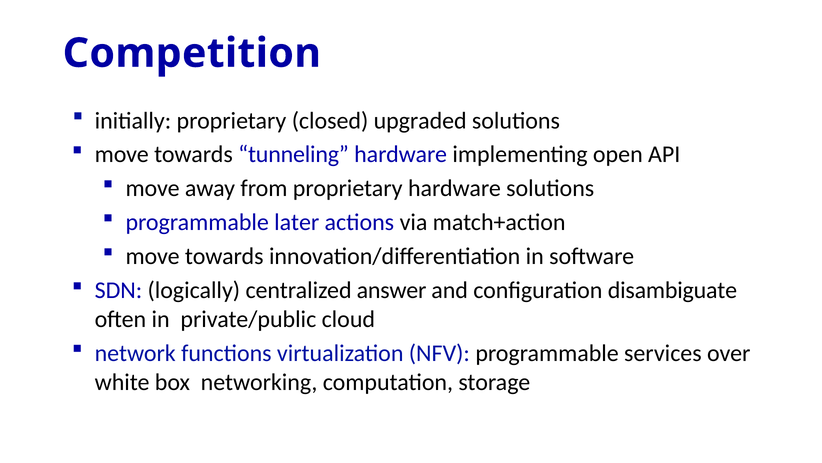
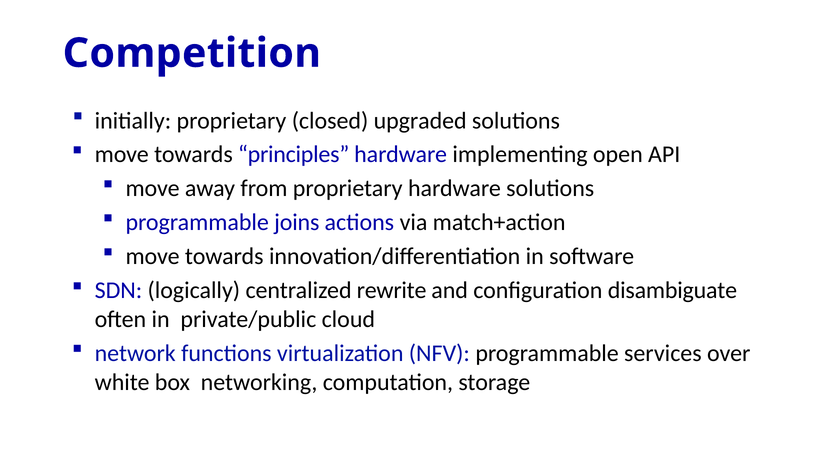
tunneling: tunneling -> principles (294, 154)
later: later -> joins (297, 222)
answer: answer -> rewrite (392, 290)
